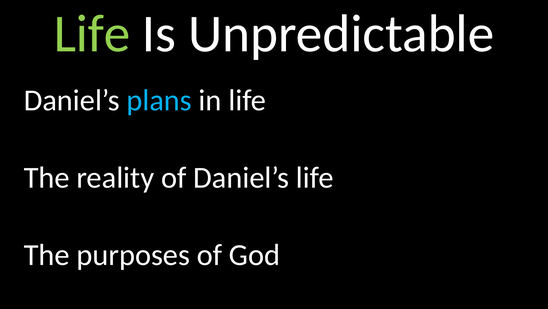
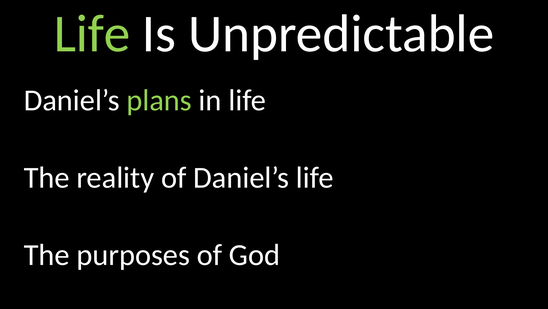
plans colour: light blue -> light green (159, 100)
